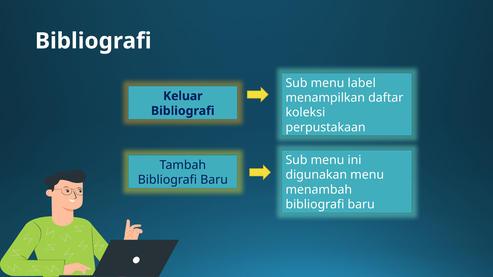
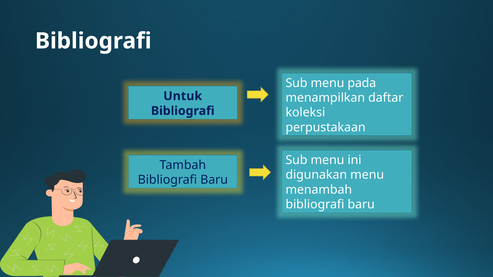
label: label -> pada (362, 83)
Keluar: Keluar -> Untuk (183, 96)
